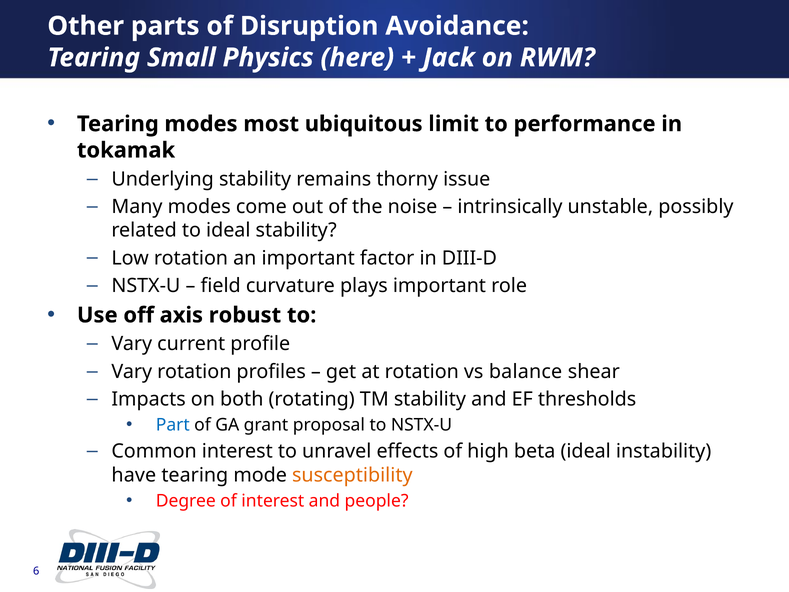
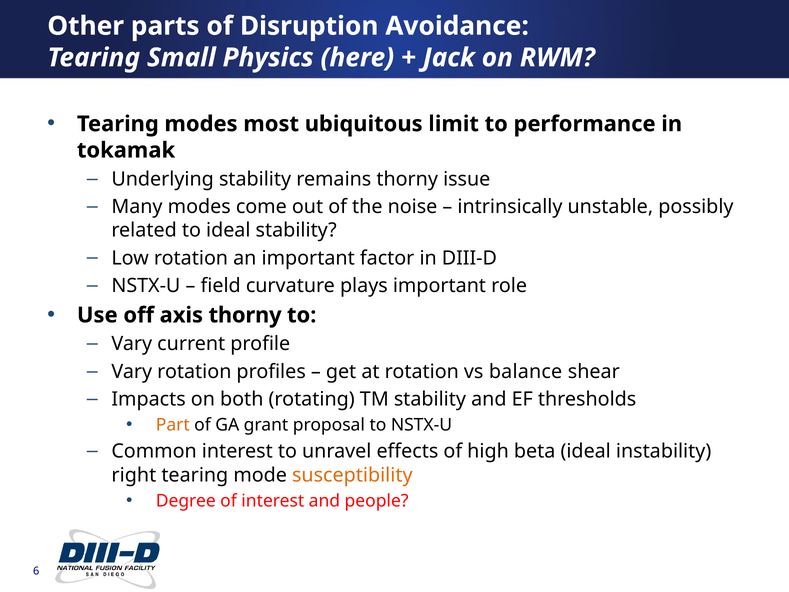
axis robust: robust -> thorny (245, 315)
Part colour: blue -> orange (173, 425)
have: have -> right (134, 475)
